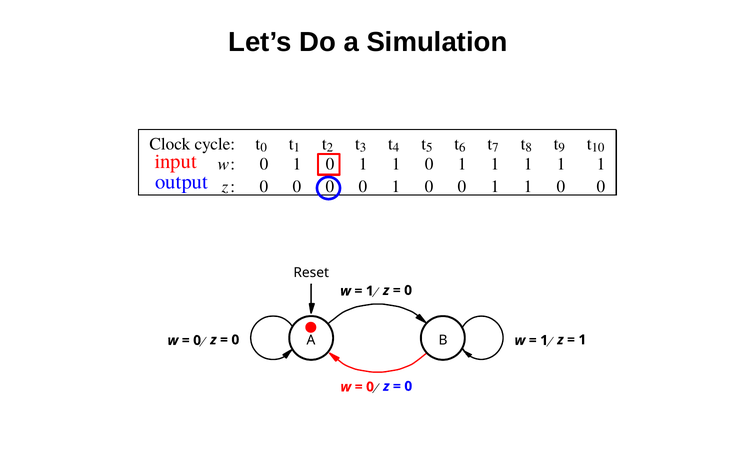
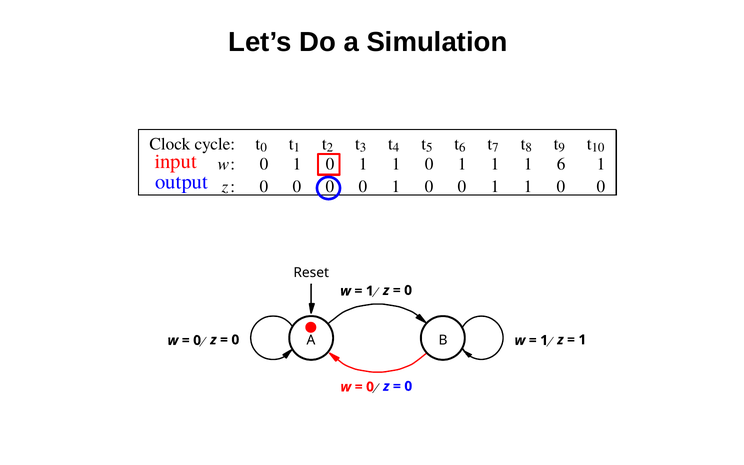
1: 1 -> 6 (561, 164)
